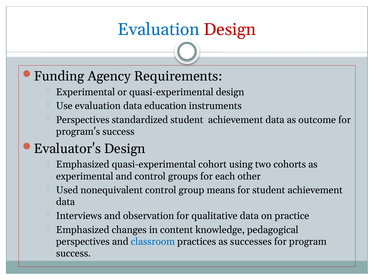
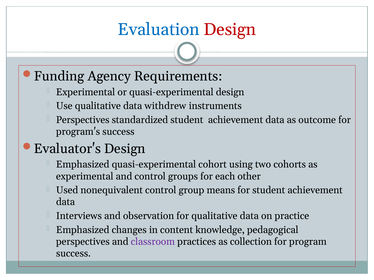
Use evaluation: evaluation -> qualitative (98, 106)
education: education -> withdrew (165, 106)
classroom colour: blue -> purple (153, 242)
successes: successes -> collection (251, 242)
